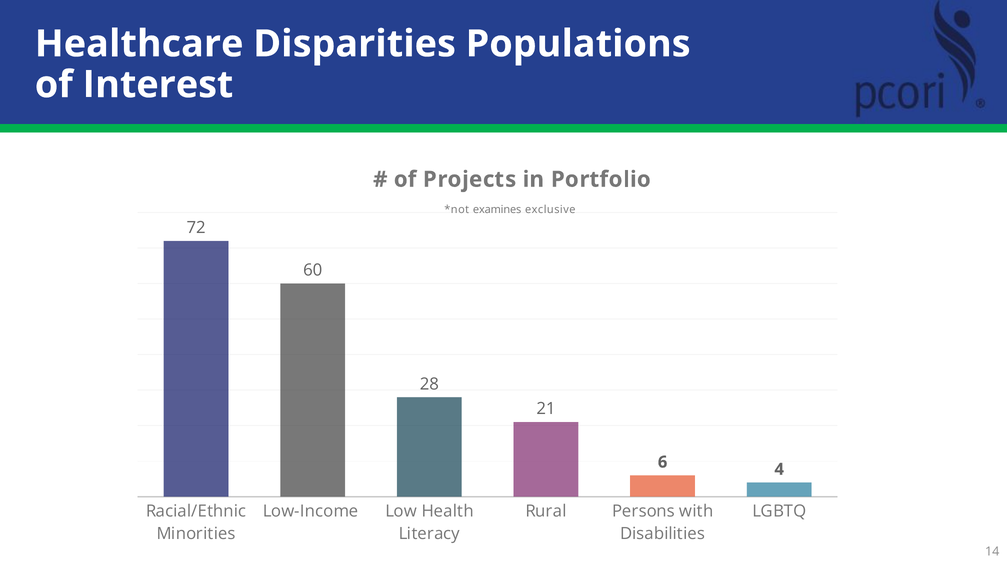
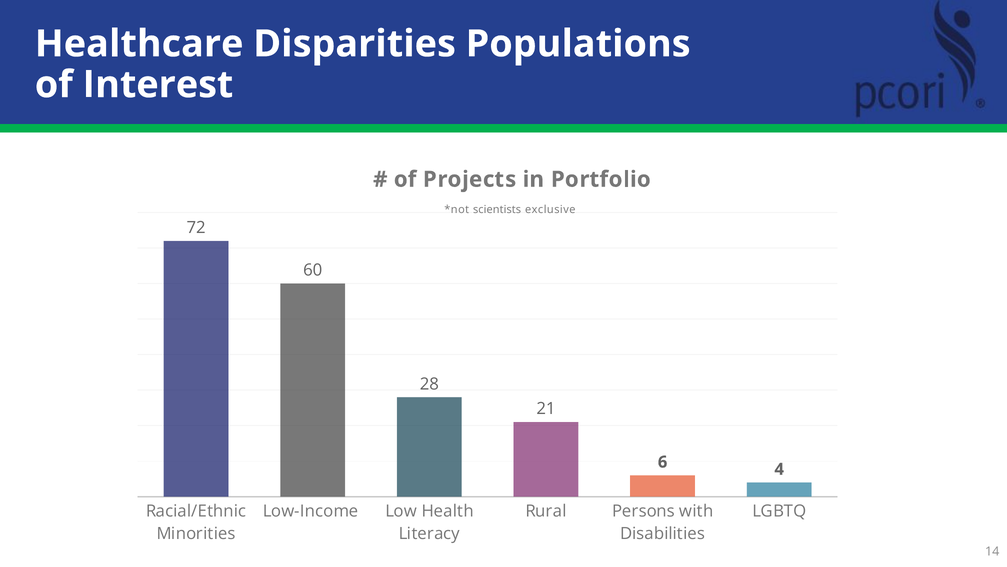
examines: examines -> scientists (497, 210)
